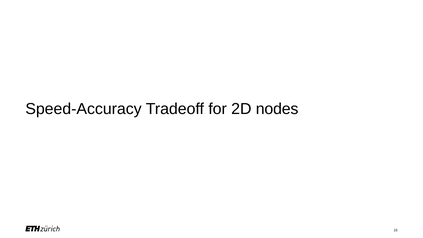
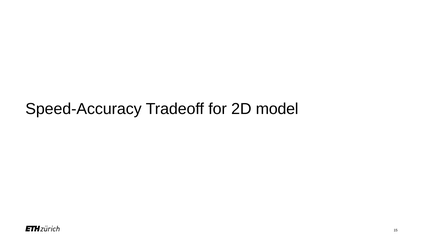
nodes: nodes -> model (277, 109)
